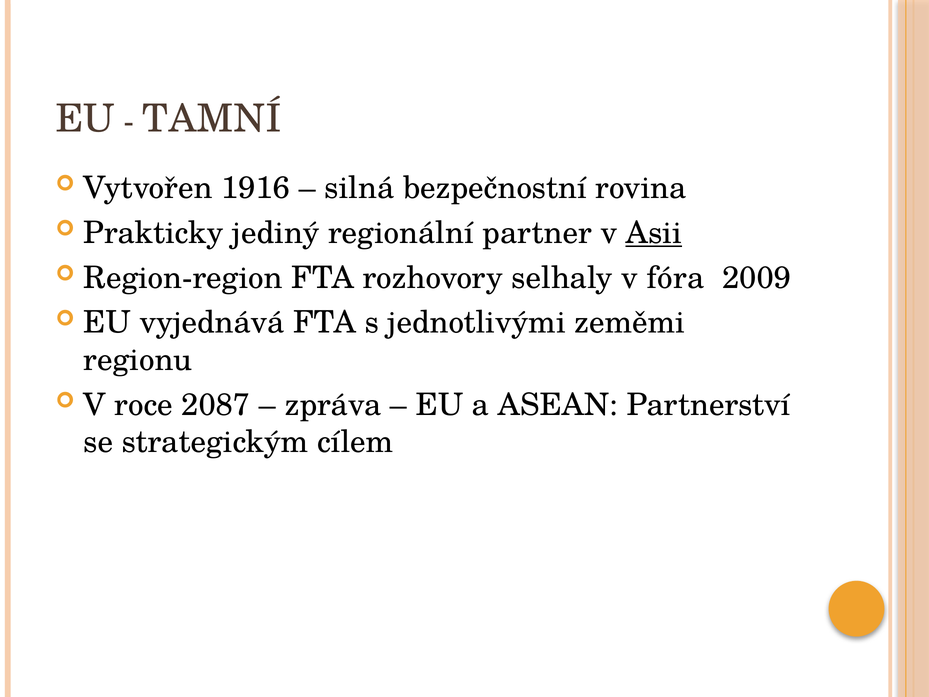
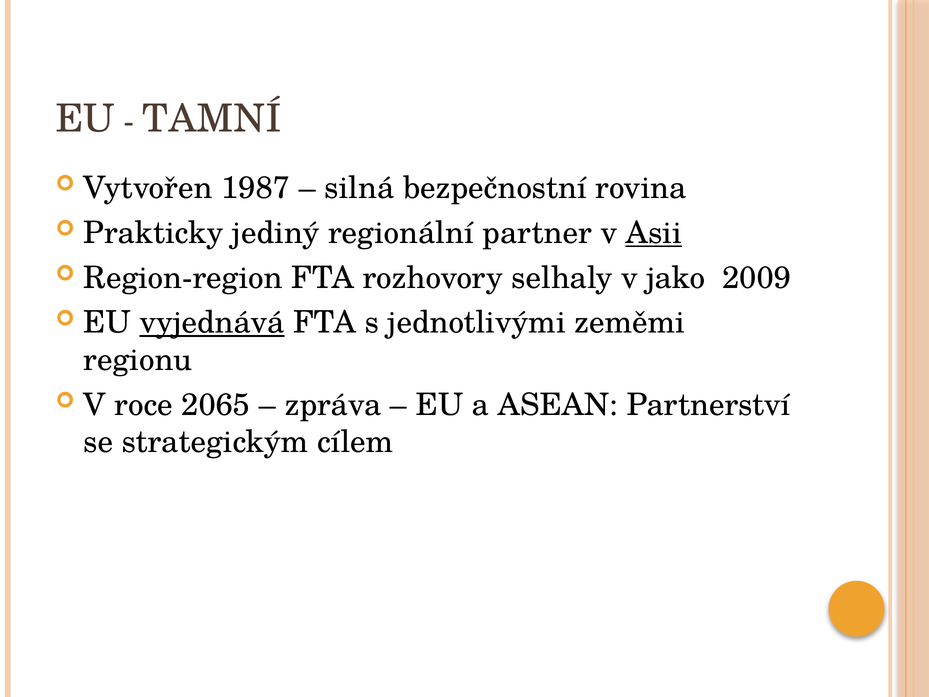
1916: 1916 -> 1987 (256, 188)
fóra: fóra -> jako (676, 278)
vyjednává underline: none -> present (212, 323)
2087: 2087 -> 2065 (216, 405)
